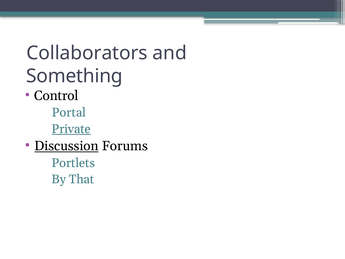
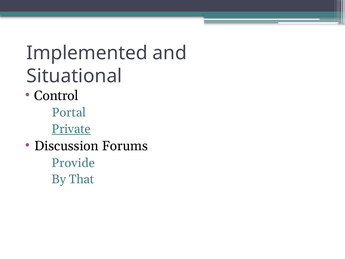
Collaborators: Collaborators -> Implemented (87, 53)
Something: Something -> Situational (74, 76)
Discussion underline: present -> none (67, 146)
Portlets: Portlets -> Provide (73, 163)
